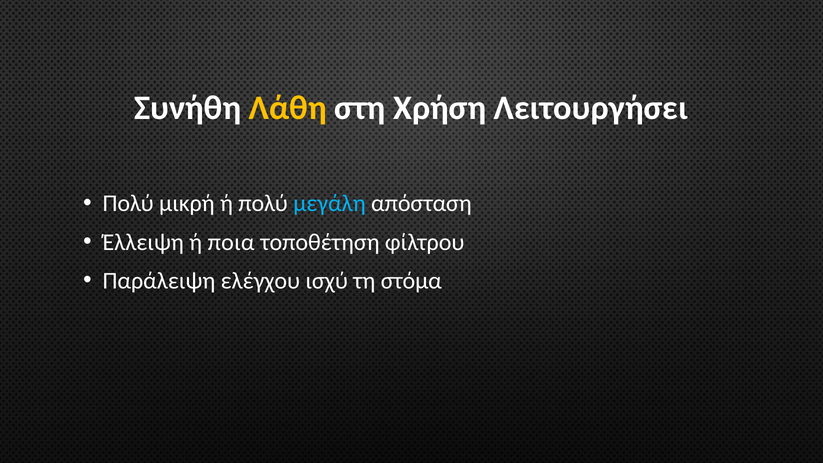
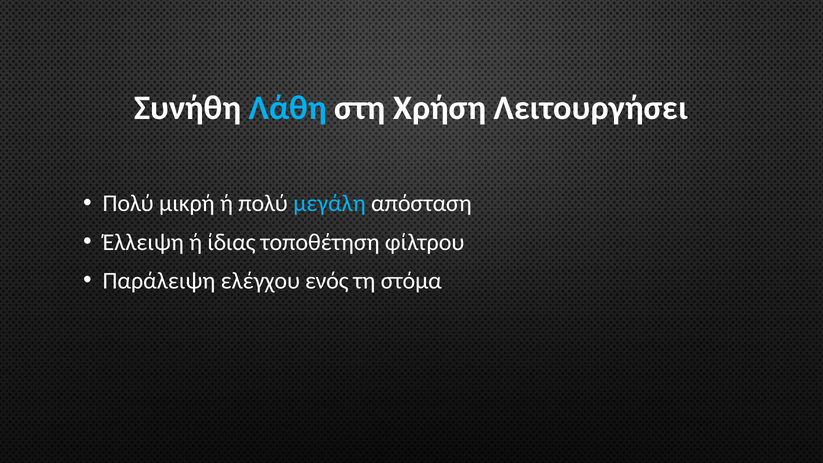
Λάθη colour: yellow -> light blue (288, 108)
ποια: ποια -> ίδιας (231, 242)
ισχύ: ισχύ -> ενός (327, 281)
